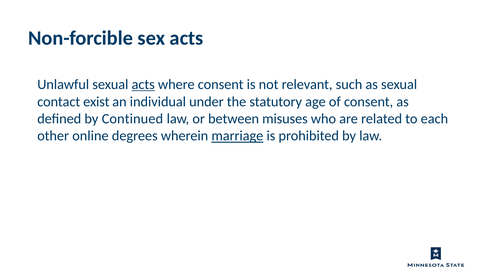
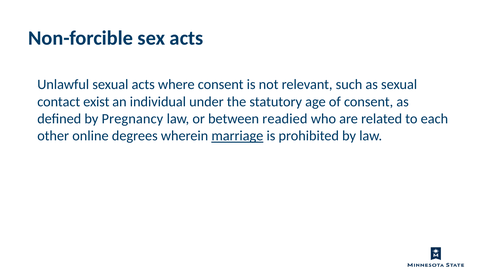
acts underline: present -> none (143, 85)
Continued: Continued -> Pregnancy (132, 119)
misuses: misuses -> readied (285, 119)
